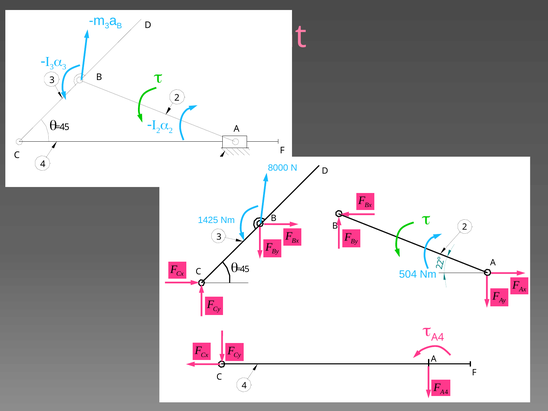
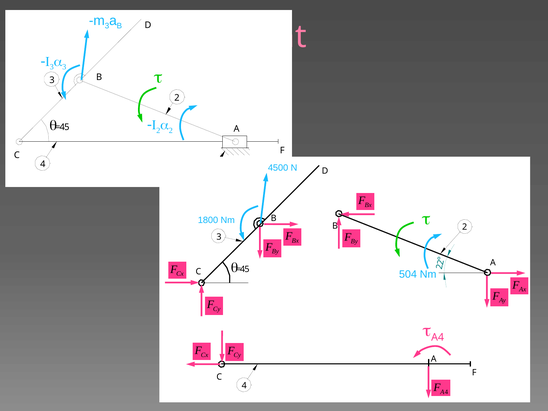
8000: 8000 -> 4500 (278, 168)
1425: 1425 -> 1800 (208, 220)
